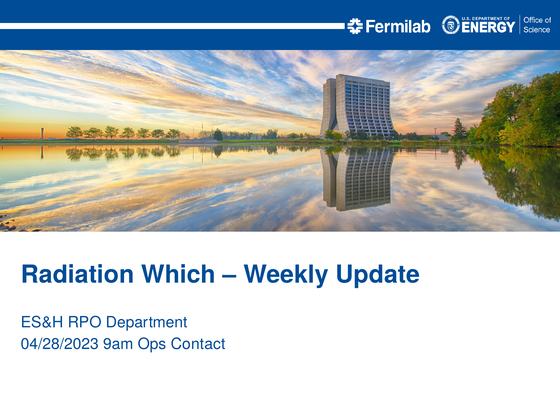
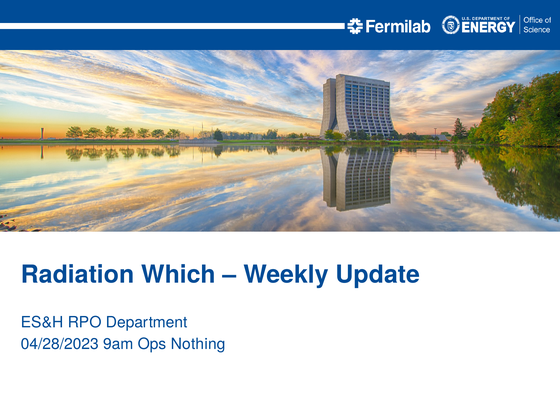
Contact: Contact -> Nothing (198, 344)
